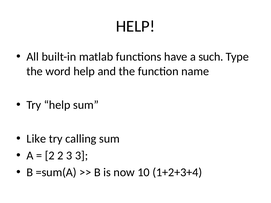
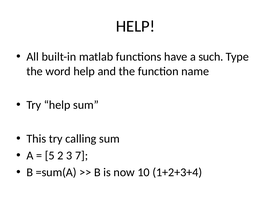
Like: Like -> This (36, 139)
2: 2 -> 5 (50, 156)
3 3: 3 -> 7 (82, 156)
